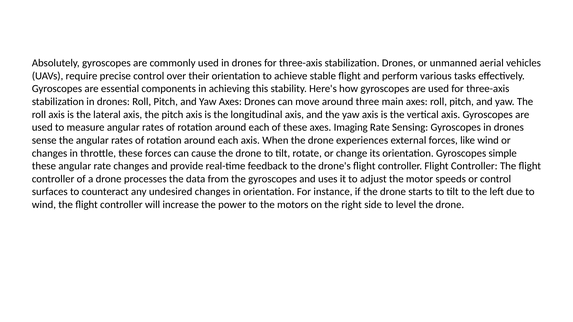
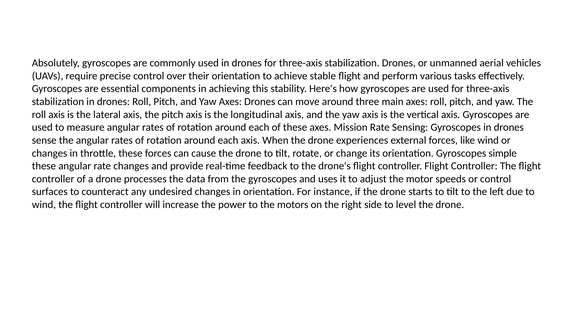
Imaging: Imaging -> Mission (351, 128)
